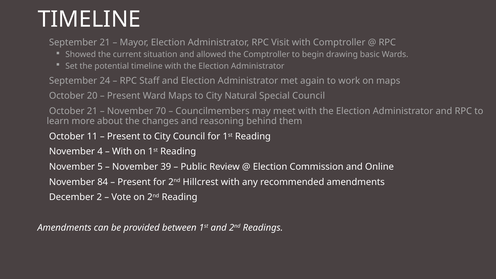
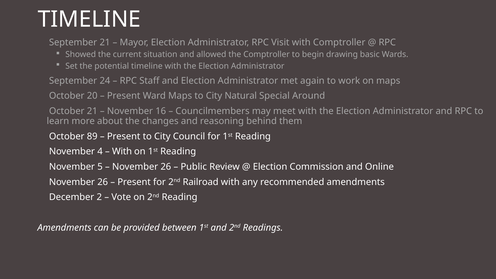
Special Council: Council -> Around (309, 96)
70: 70 -> 16 (161, 111)
11: 11 -> 89 (92, 136)
39: 39 -> 26 (166, 167)
84: 84 -> 26 (103, 182)
Hillcrest: Hillcrest -> Railroad (201, 182)
